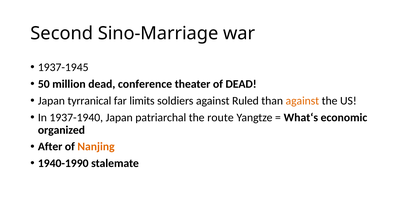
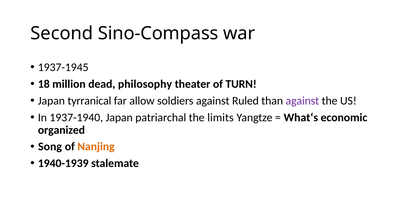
Sino-Marriage: Sino-Marriage -> Sino-Compass (158, 34)
50: 50 -> 18 (44, 84)
conference: conference -> philosophy (145, 84)
of DEAD: DEAD -> TURN (241, 84)
limits: limits -> allow (142, 101)
against colour: orange -> purple (302, 101)
route: route -> limits (220, 118)
After: After -> Song (50, 147)
1940-1990: 1940-1990 -> 1940-1939 (63, 164)
